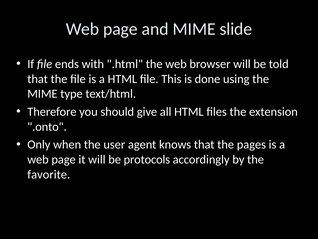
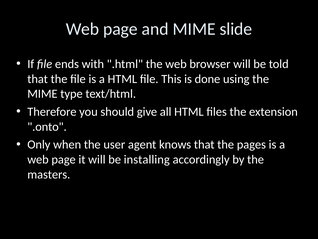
protocols: protocols -> installing (147, 159)
favorite: favorite -> masters (49, 174)
